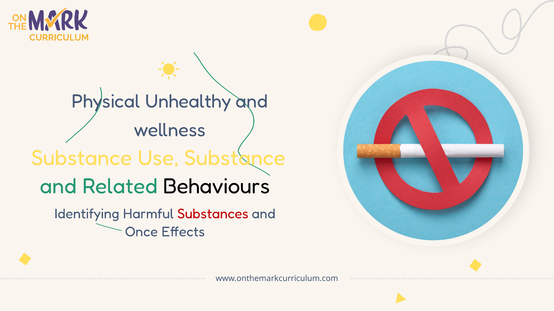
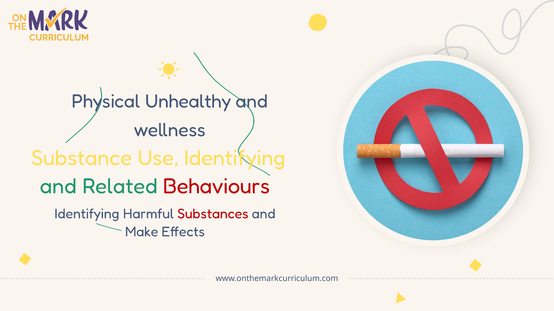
Use Substance: Substance -> Identifying (235, 158)
Behaviours colour: black -> red (217, 186)
Once: Once -> Make (142, 232)
